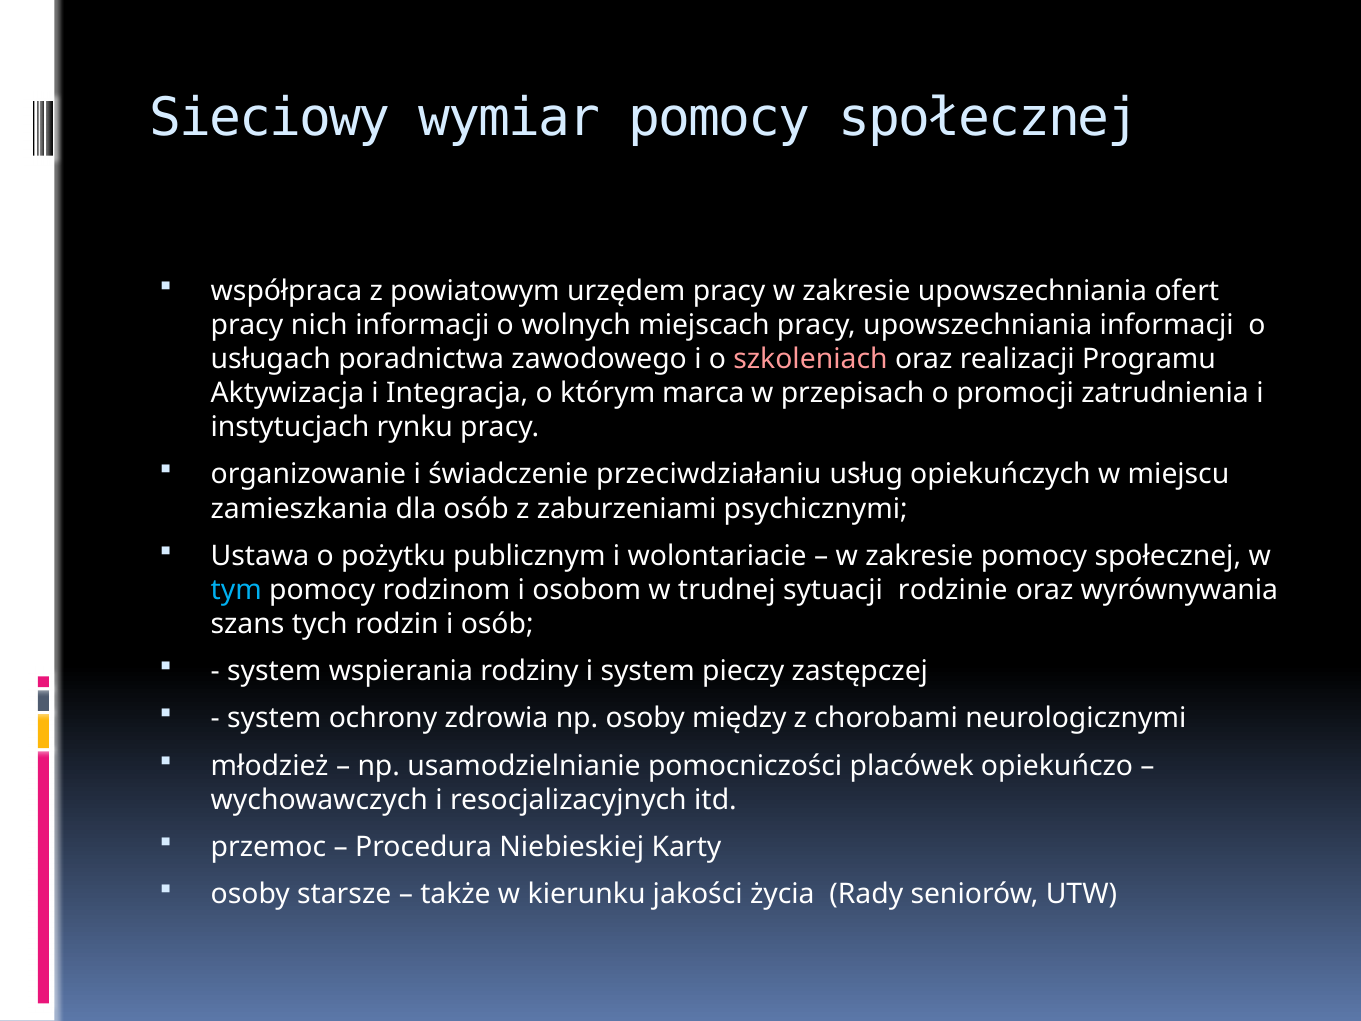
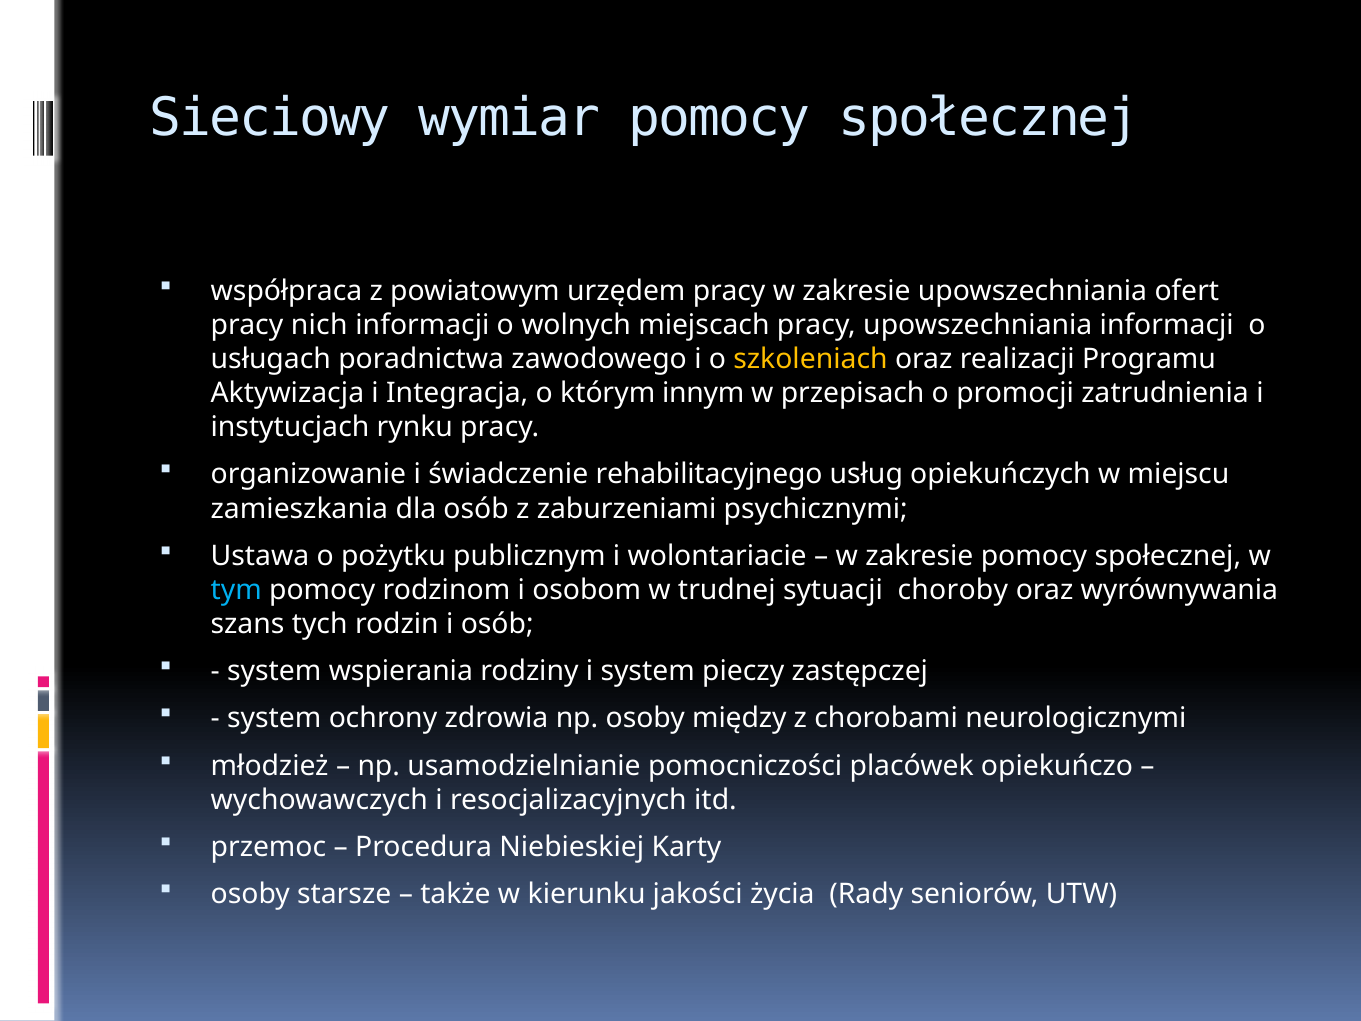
szkoleniach colour: pink -> yellow (810, 359)
marca: marca -> innym (703, 393)
przeciwdziałaniu: przeciwdziałaniu -> rehabilitacyjnego (709, 474)
rodzinie: rodzinie -> choroby (953, 590)
